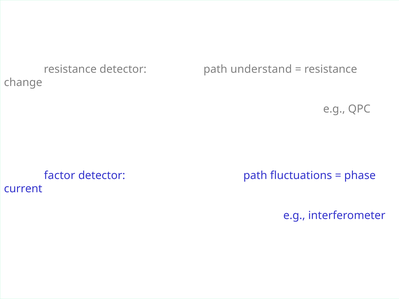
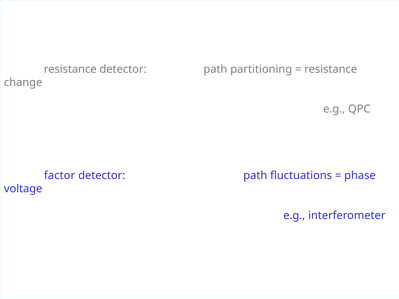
understand: understand -> partitioning (261, 69)
current: current -> voltage (23, 189)
